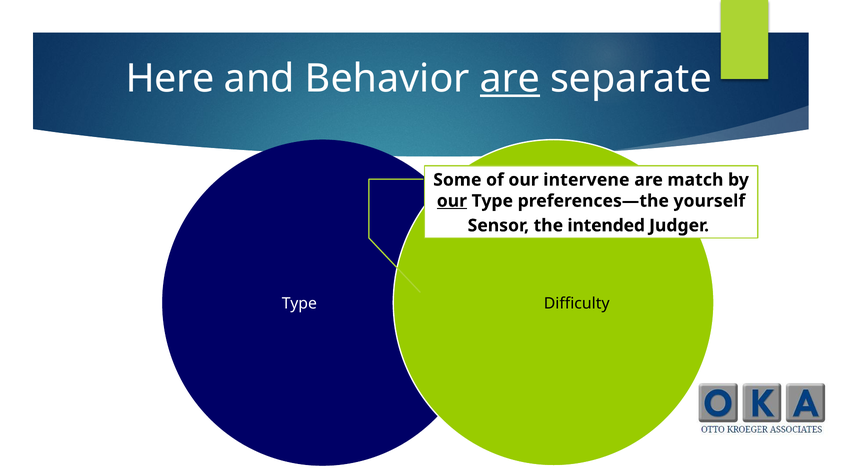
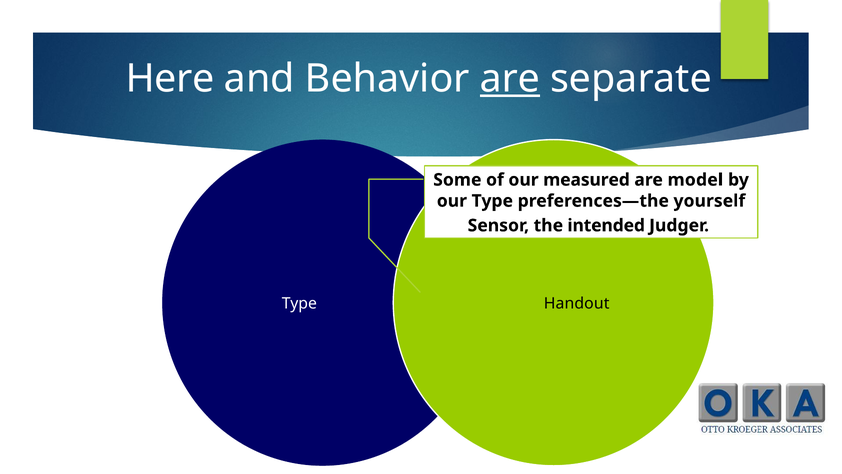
intervene: intervene -> measured (587, 180)
match: match -> model (695, 180)
our underline: present -> none (452, 201)
Difficulty: Difficulty -> Handout (577, 304)
